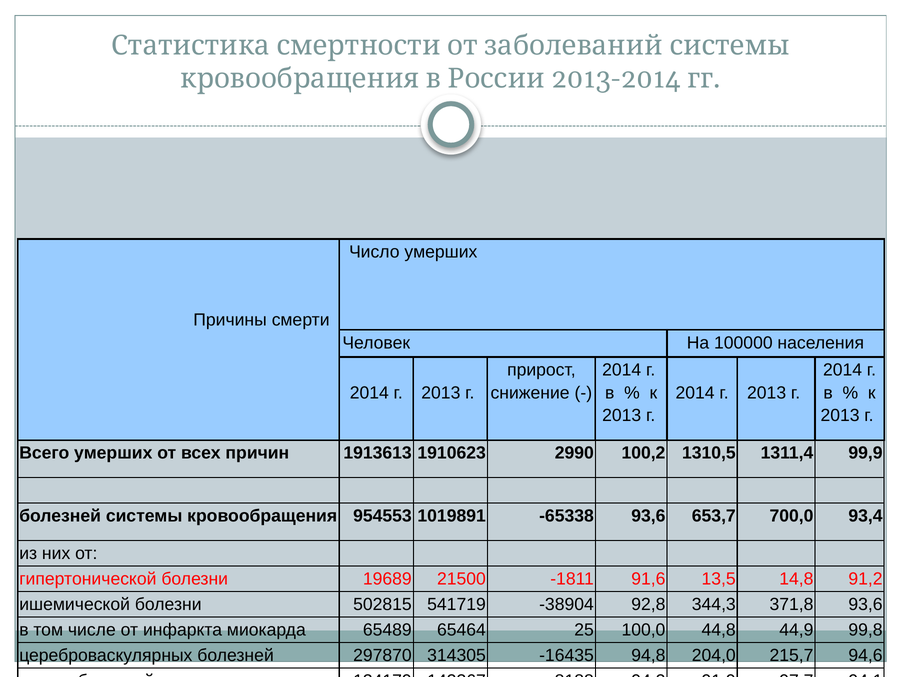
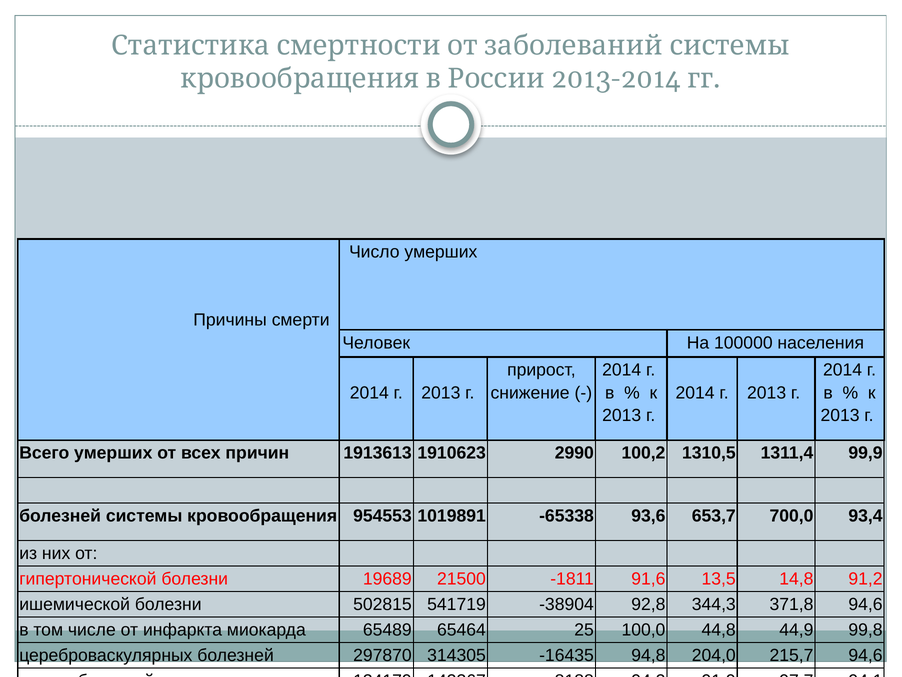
371,8 93,6: 93,6 -> 94,6 (866, 604)
